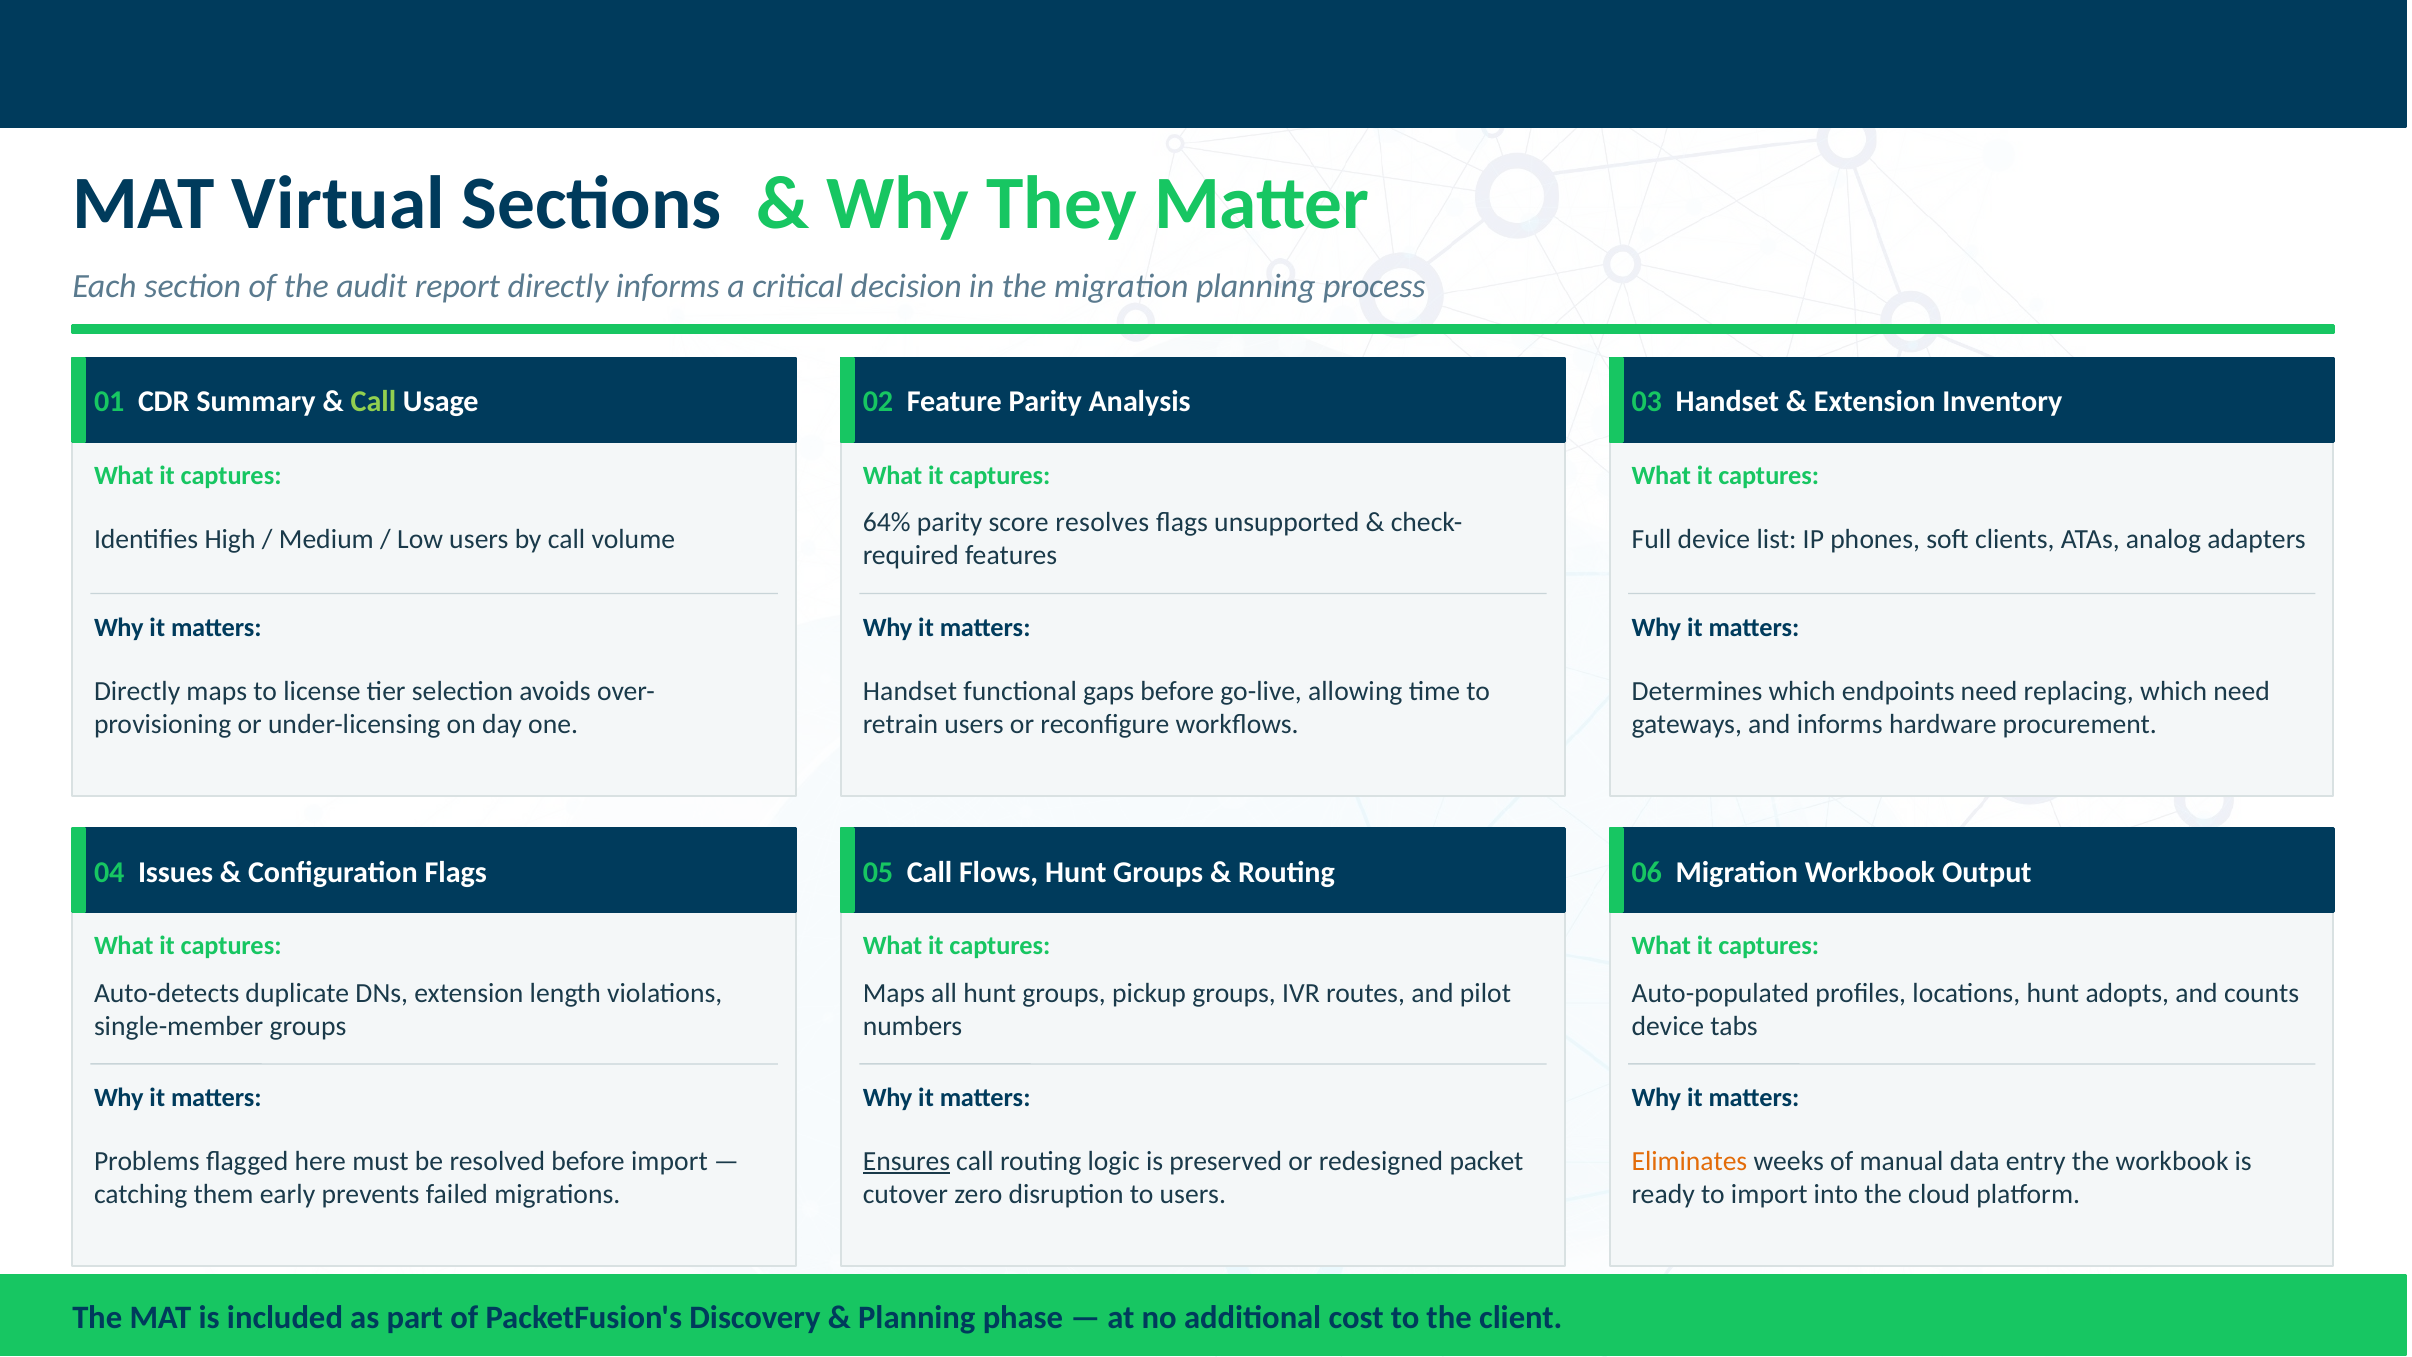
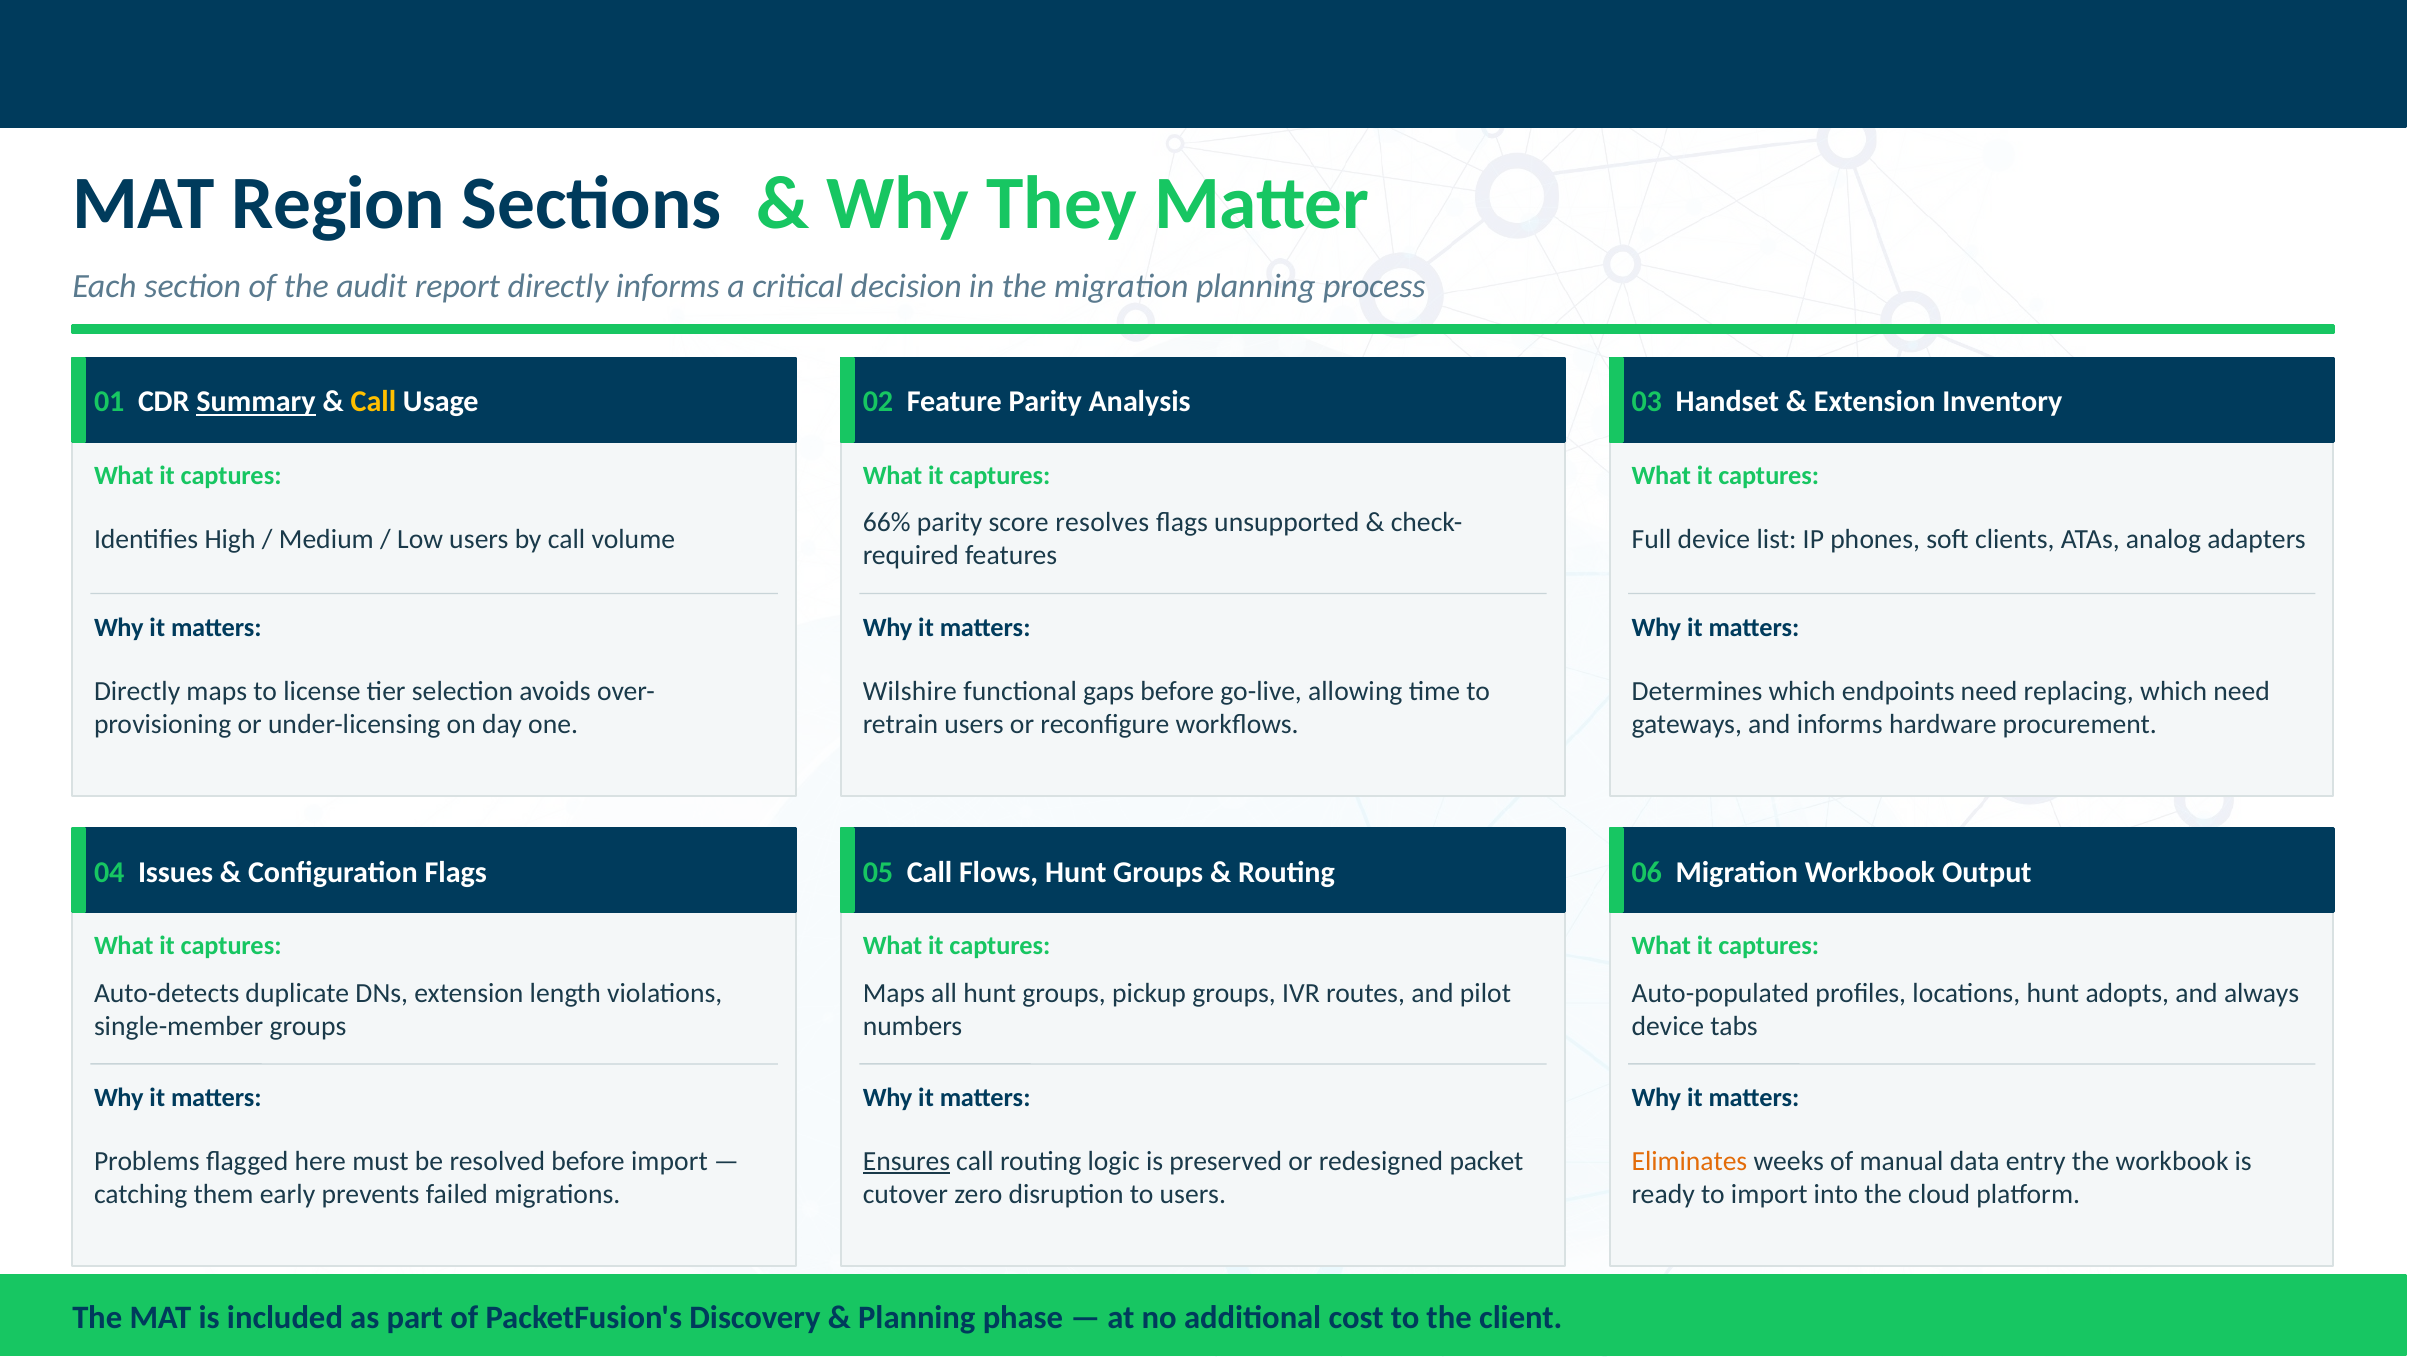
Virtual: Virtual -> Region (339, 203)
Summary underline: none -> present (256, 402)
Call colour: light green -> yellow (373, 402)
64%: 64% -> 66% (887, 523)
Handset: Handset -> Wilshire (910, 691)
counts: counts -> always (2262, 993)
